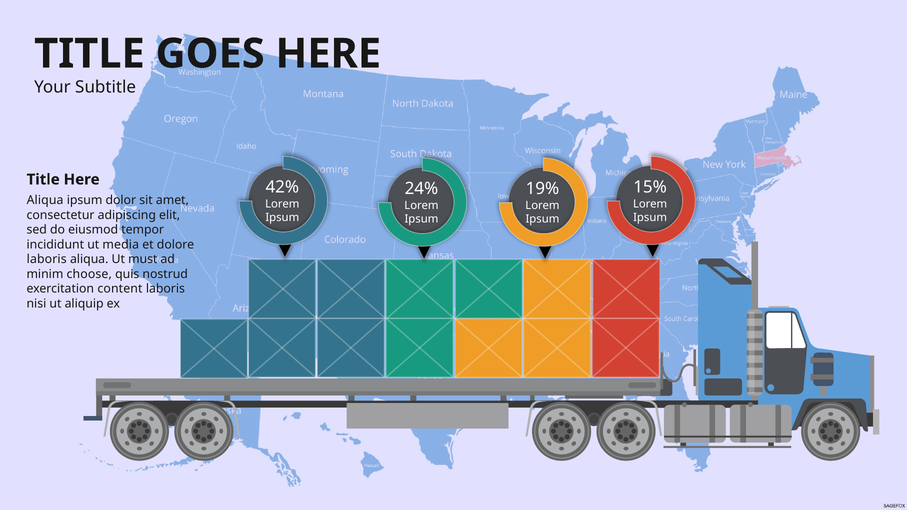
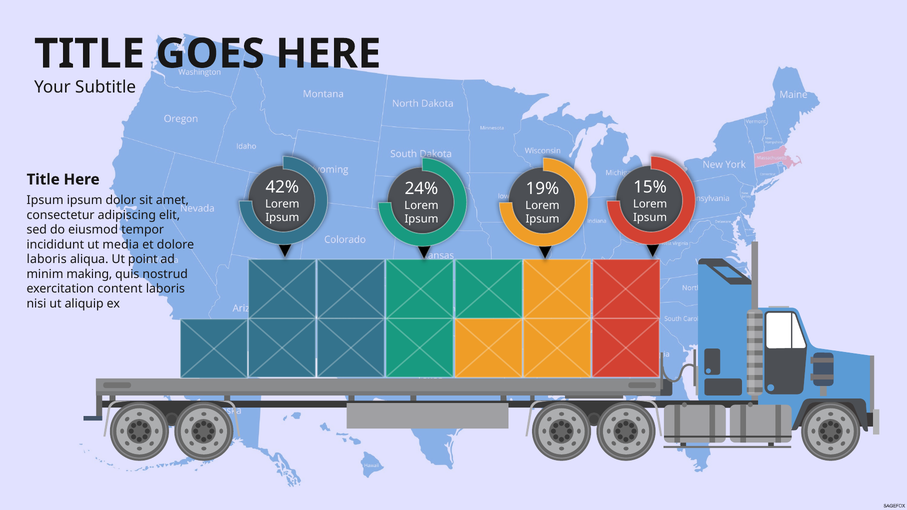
Aliqua: Aliqua -> Ipsum (45, 200)
must: must -> point (143, 260)
choose: choose -> making (89, 274)
